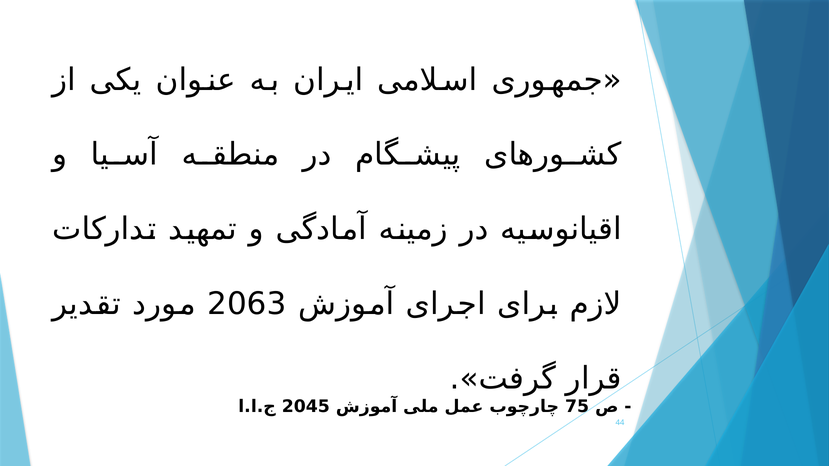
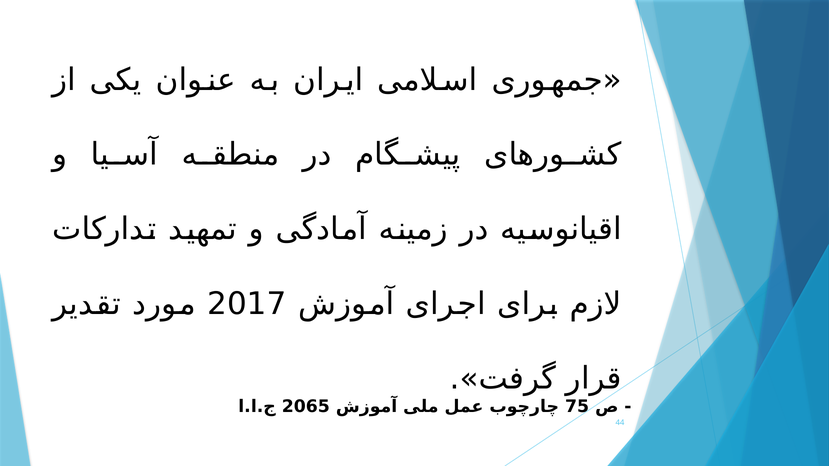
2063: 2063 -> 2017 (247, 304)
2045: 2045 -> 2065 (306, 407)
